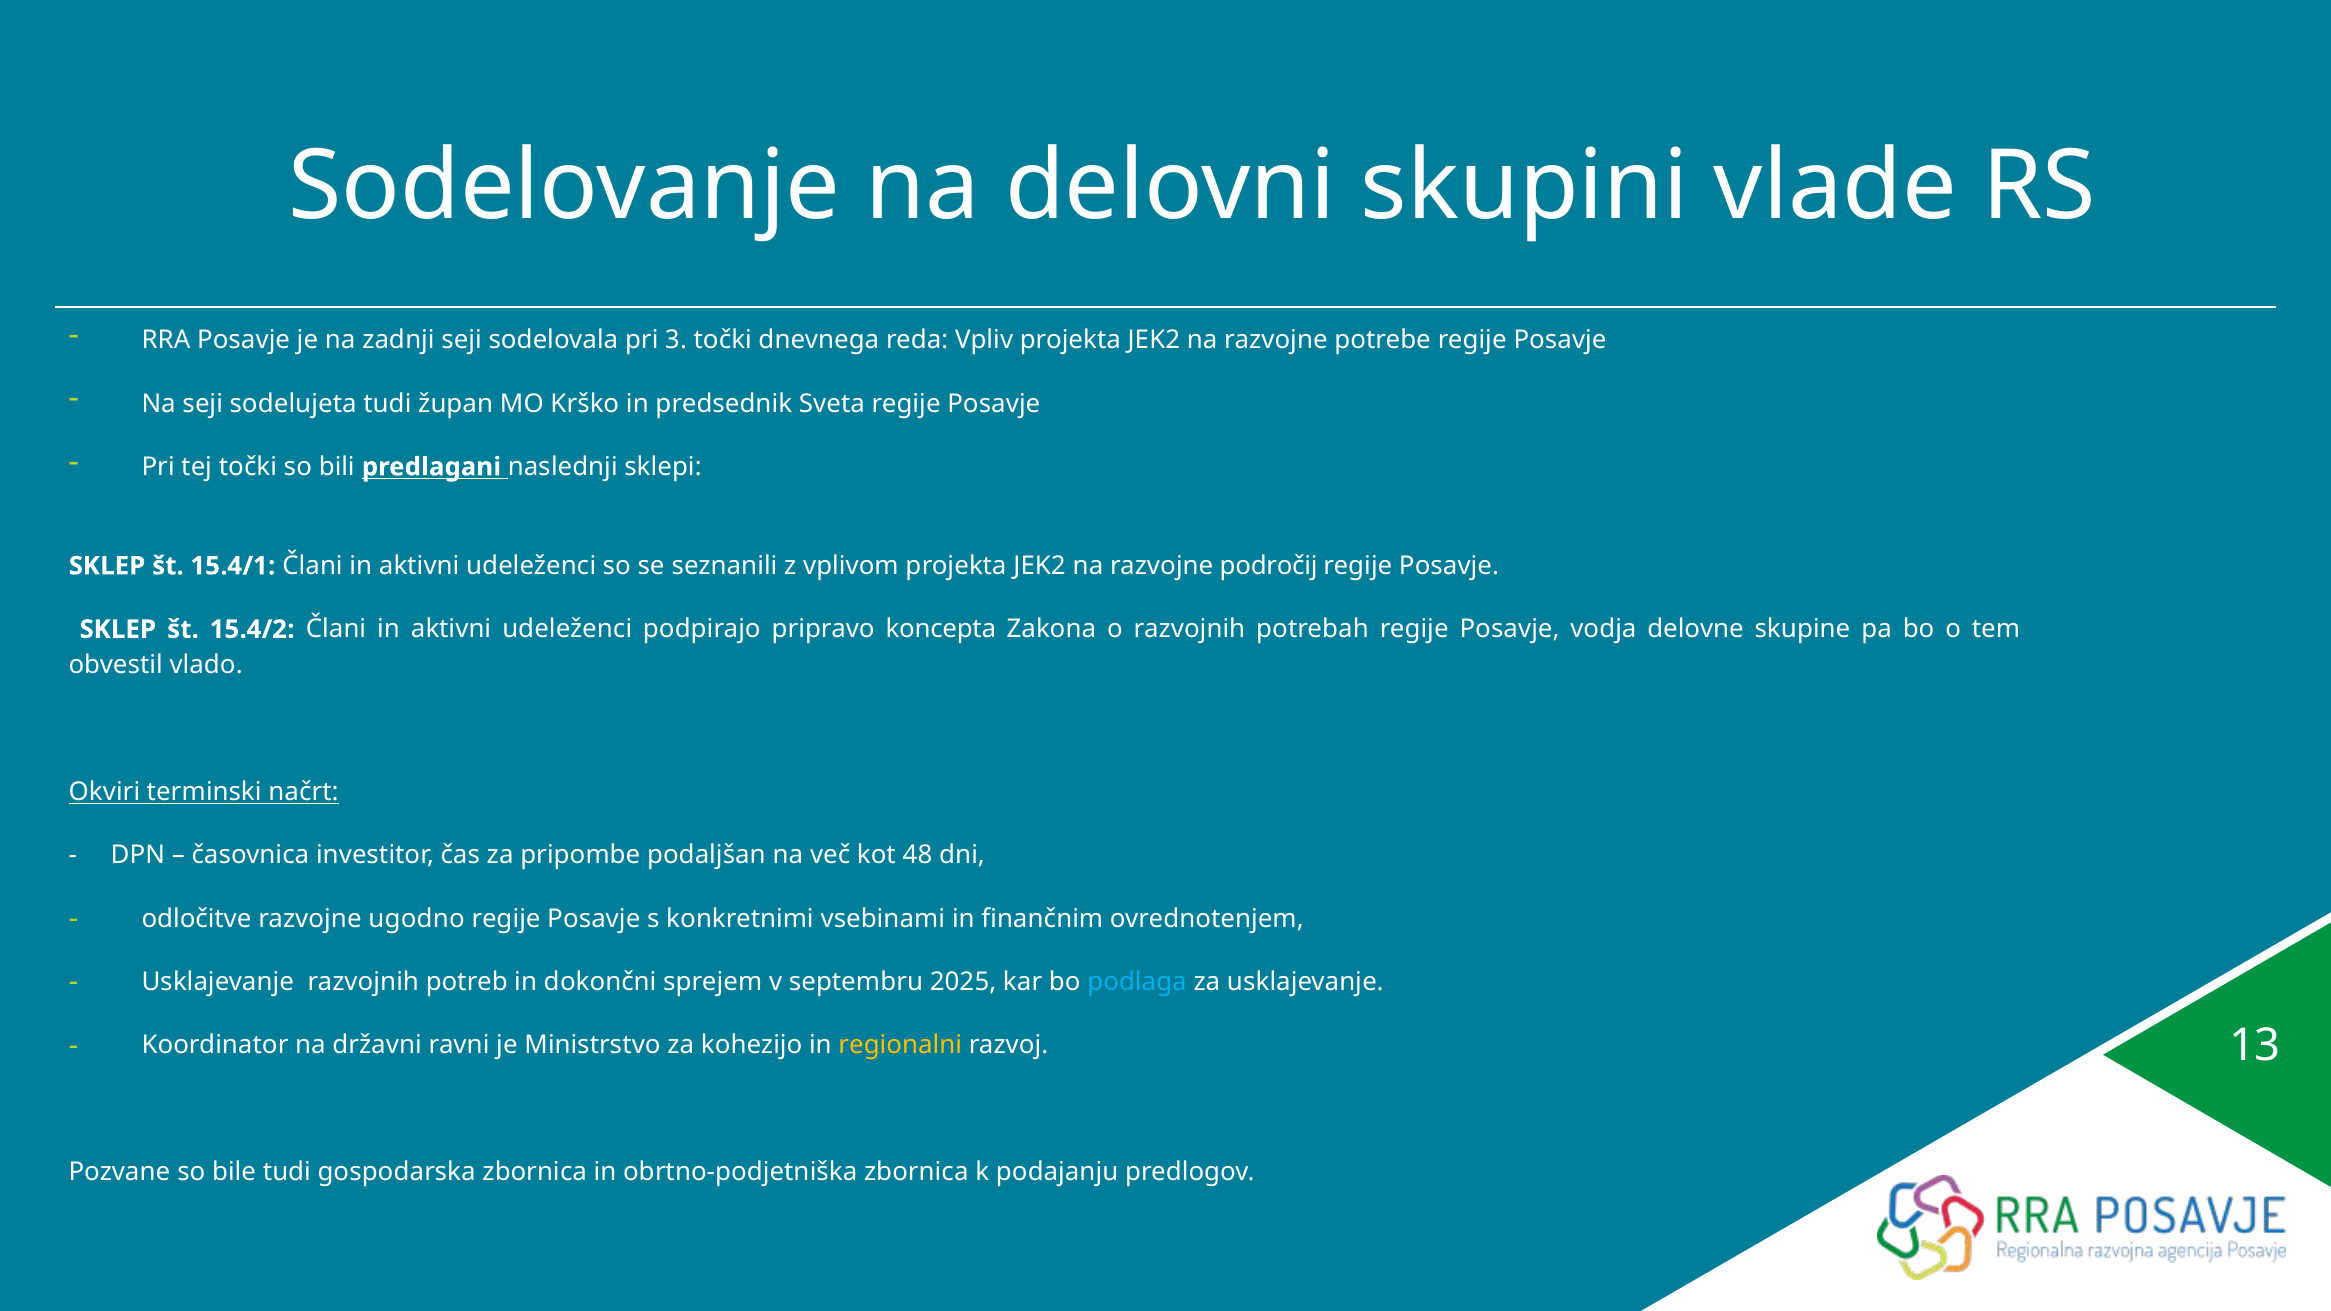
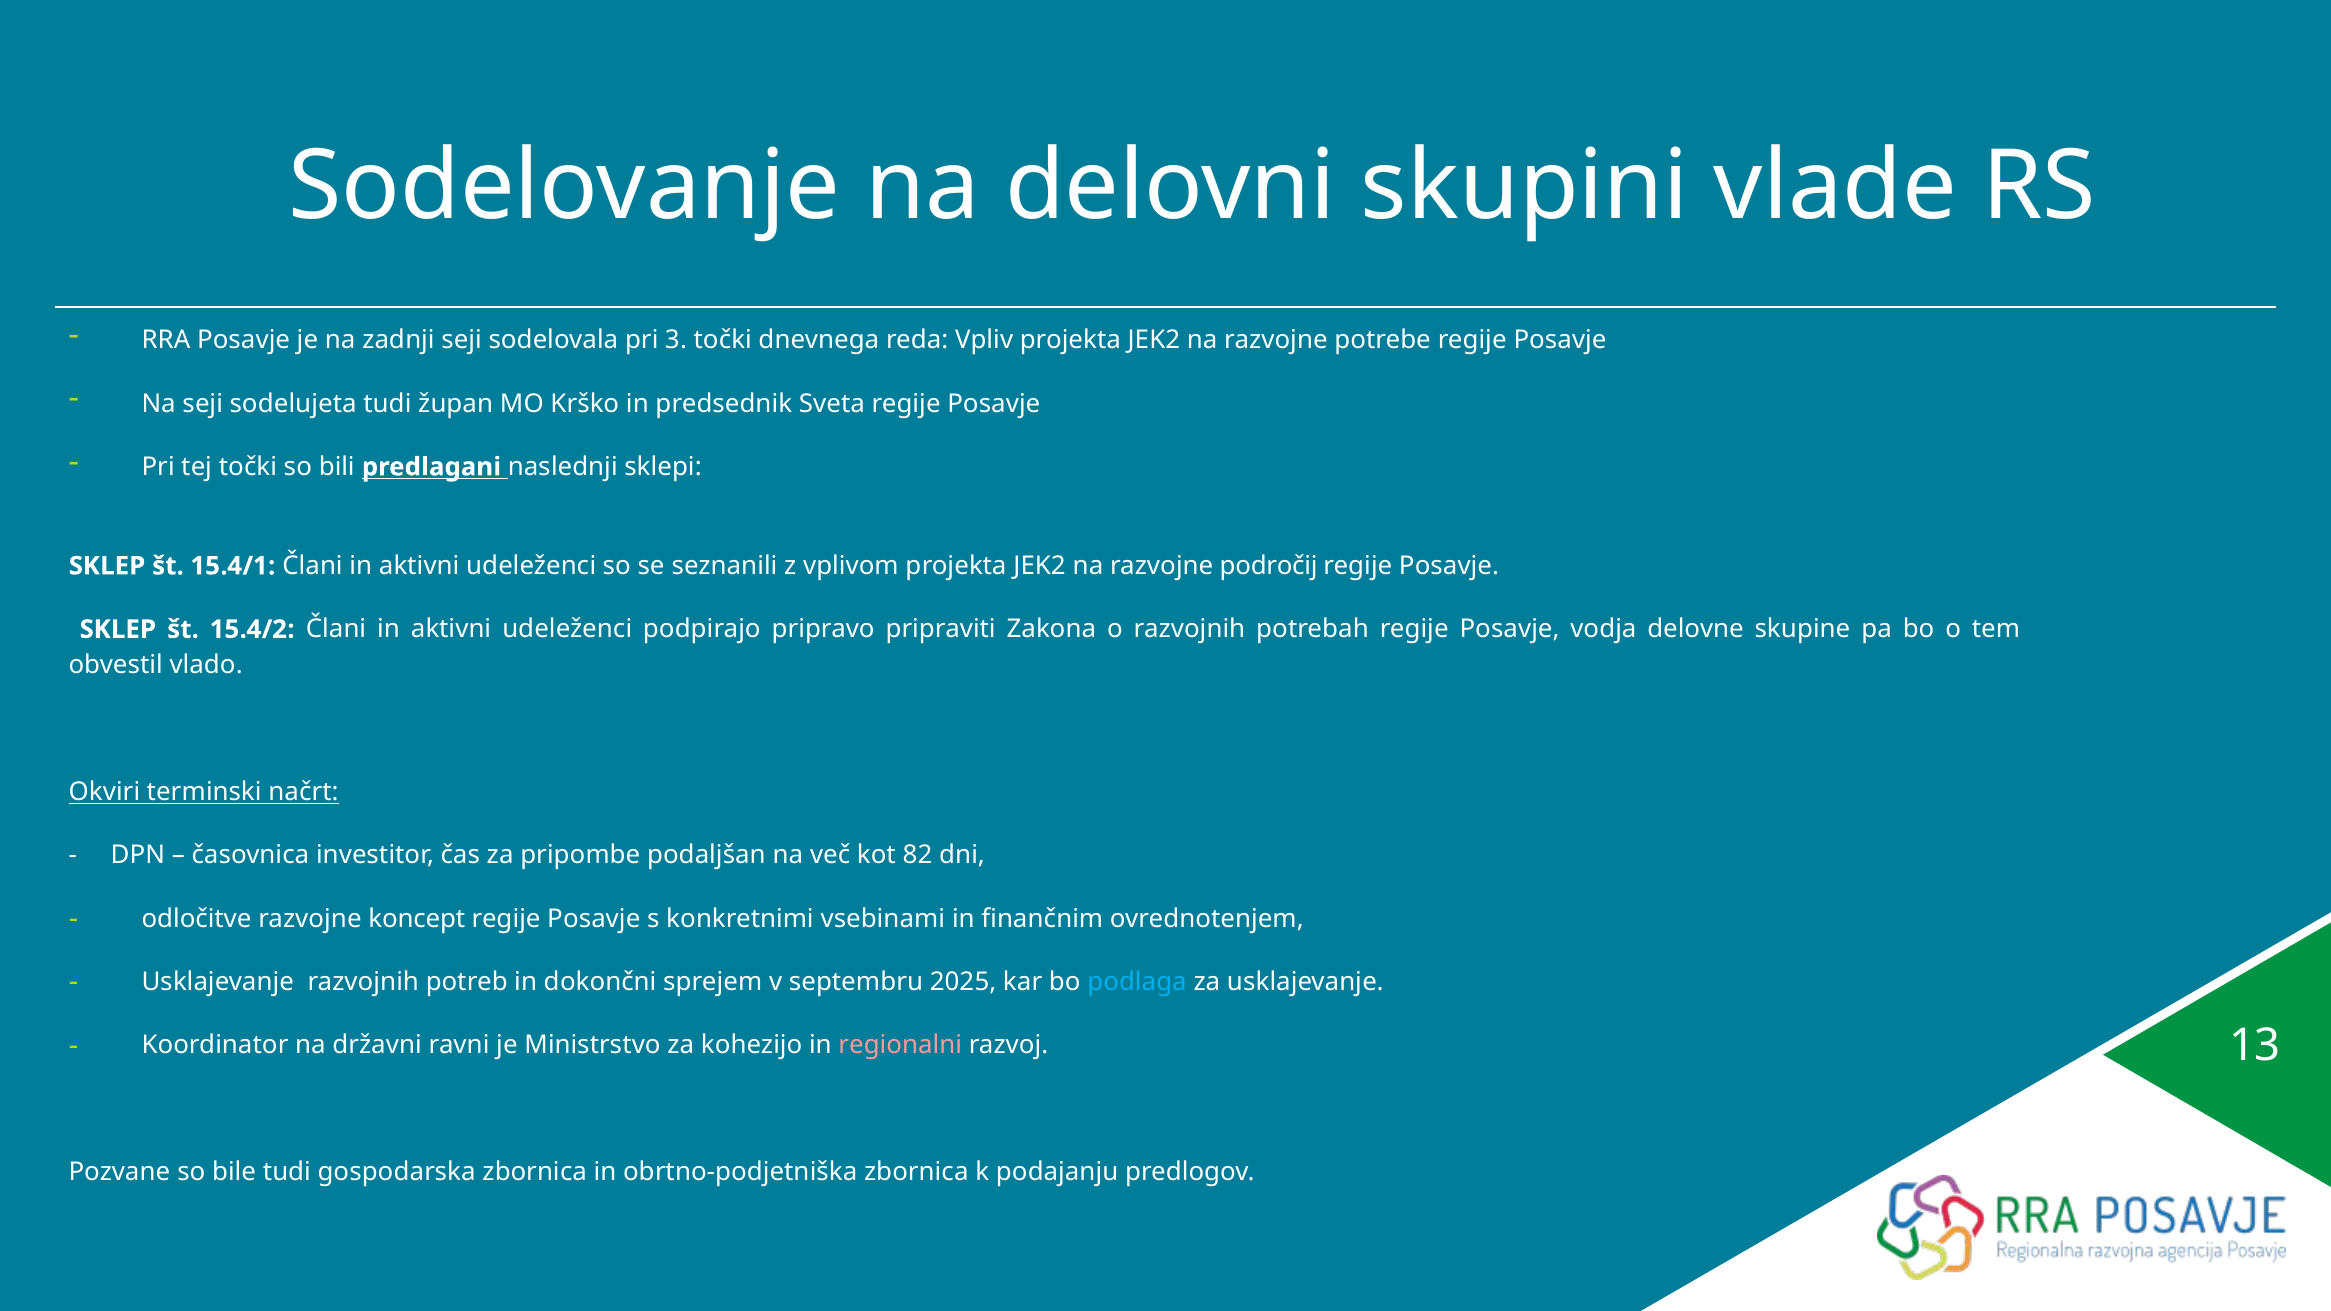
koncepta: koncepta -> pripraviti (941, 629)
48: 48 -> 82 (918, 855)
ugodno: ugodno -> koncept (417, 919)
regionalni colour: yellow -> pink (900, 1046)
